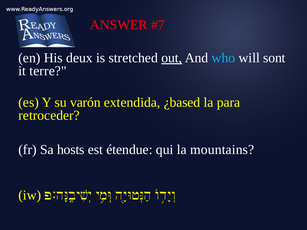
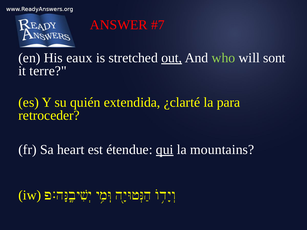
deux: deux -> eaux (79, 58)
who colour: light blue -> light green (223, 58)
varón: varón -> quién (85, 102)
¿based: ¿based -> ¿clarté (182, 102)
hosts: hosts -> heart (71, 150)
qui underline: none -> present (165, 150)
